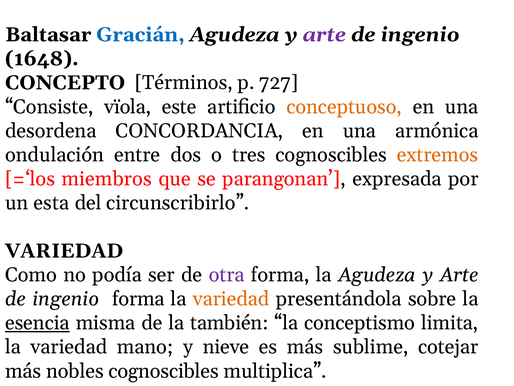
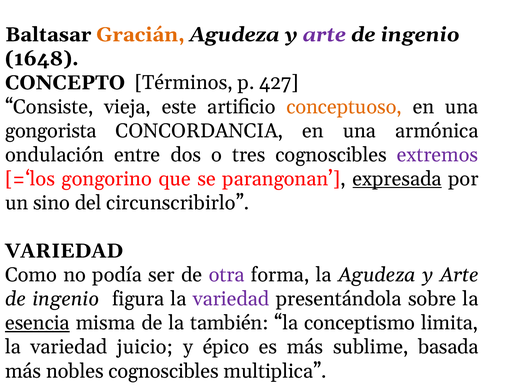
Gracián colour: blue -> orange (140, 35)
727: 727 -> 427 (279, 83)
vïola: vïola -> vieja (128, 107)
desordena: desordena -> gongorista (51, 131)
extremos colour: orange -> purple (438, 155)
miembros: miembros -> gongorino (107, 179)
expresada underline: none -> present (397, 179)
esta: esta -> sino (51, 203)
ingenio forma: forma -> figura (138, 299)
variedad colour: orange -> purple (231, 299)
mano: mano -> juicio (145, 347)
nieve: nieve -> épico (226, 347)
cotejar: cotejar -> basada (448, 347)
